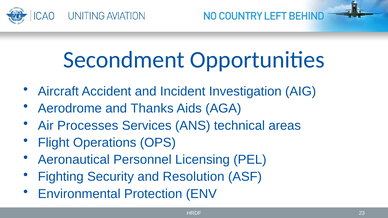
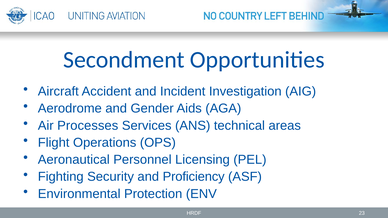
Thanks: Thanks -> Gender (152, 109)
Resolution: Resolution -> Proficiency (194, 177)
